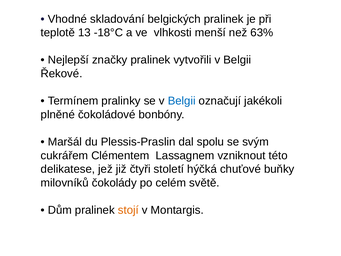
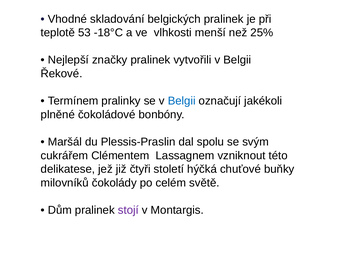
13: 13 -> 53 (84, 33)
63%: 63% -> 25% (262, 33)
stojí colour: orange -> purple (128, 210)
